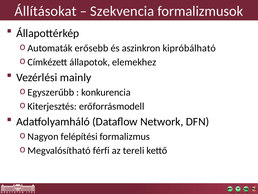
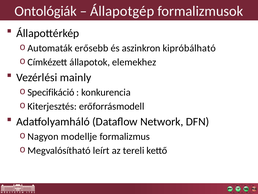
Állításokat: Állításokat -> Ontológiák (46, 11)
Szekvencia: Szekvencia -> Állapotgép (122, 11)
Egyszerűbb: Egyszerűbb -> Specifikáció (51, 92)
felépítési: felépítési -> modellje (79, 136)
férfi: férfi -> leírt (101, 150)
